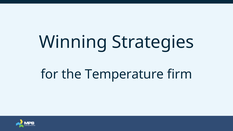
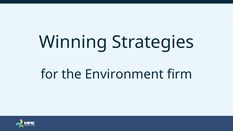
Temperature: Temperature -> Environment (124, 74)
